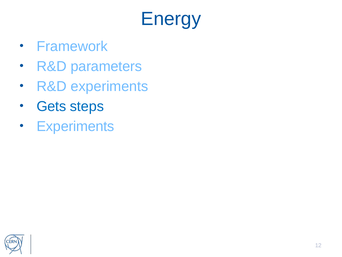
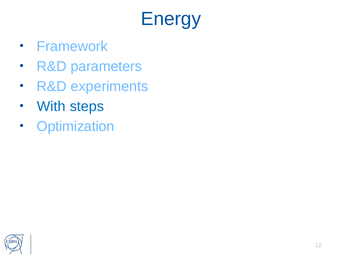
Gets: Gets -> With (51, 106)
Experiments: Experiments -> Optimization (75, 126)
